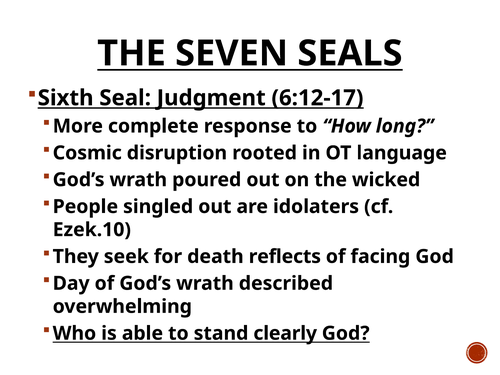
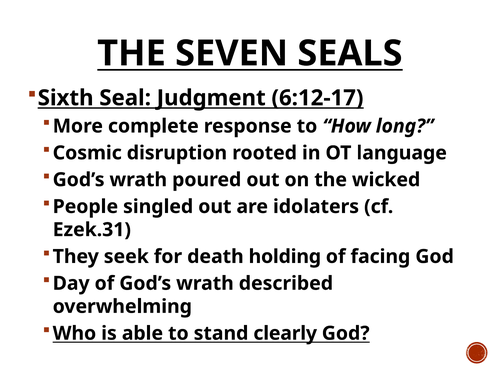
Ezek.10: Ezek.10 -> Ezek.31 (92, 230)
reflects: reflects -> holding (285, 257)
